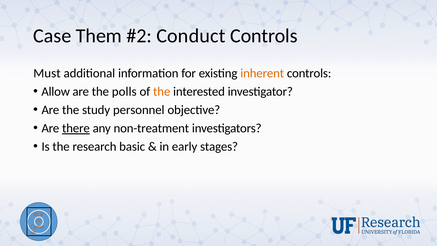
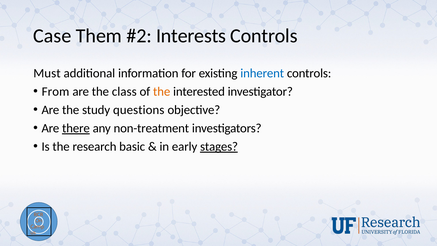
Conduct: Conduct -> Interests (191, 36)
inherent colour: orange -> blue (262, 73)
Allow: Allow -> From (55, 92)
polls: polls -> class (124, 92)
personnel: personnel -> questions (139, 110)
stages underline: none -> present (219, 147)
